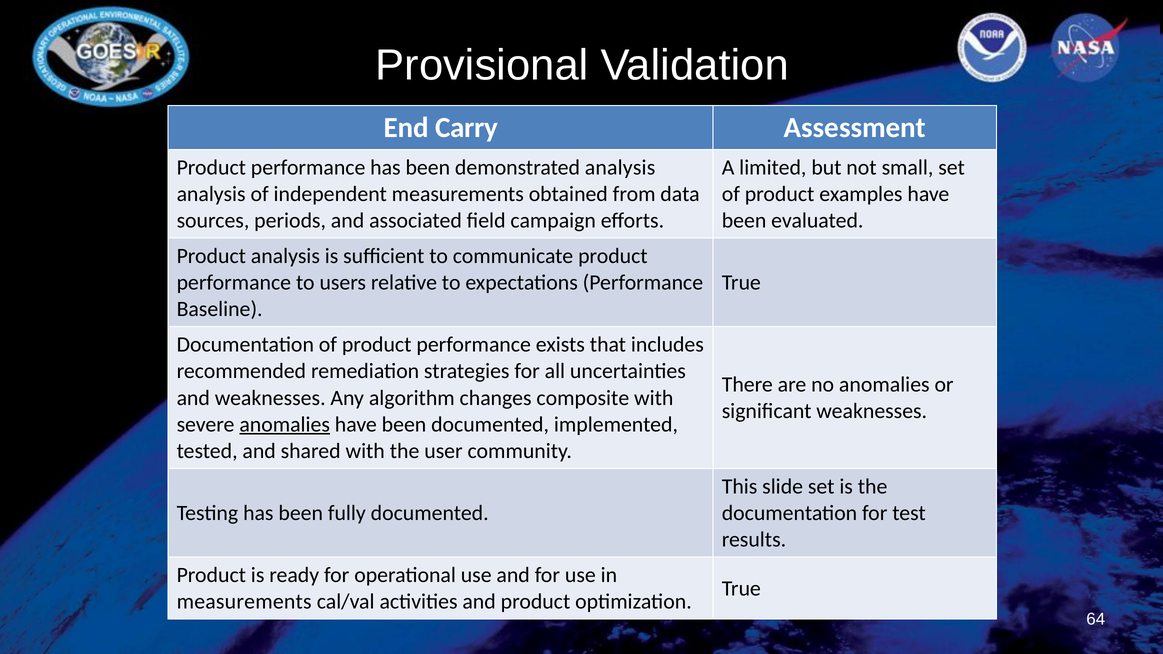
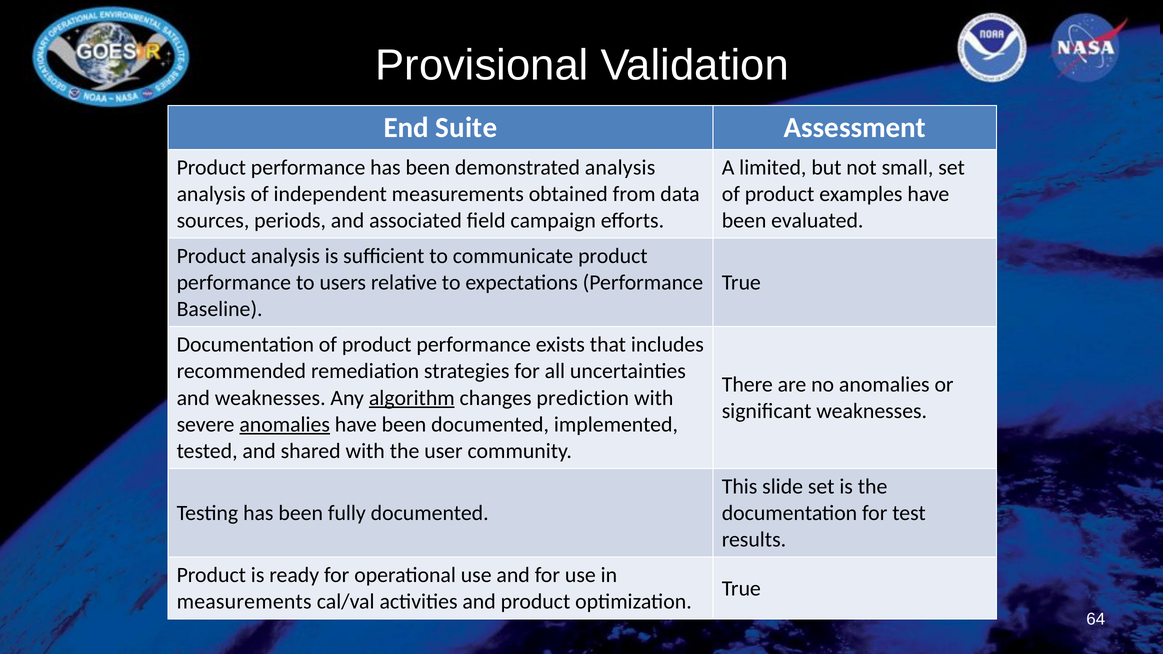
Carry: Carry -> Suite (466, 128)
algorithm underline: none -> present (412, 398)
composite: composite -> prediction (583, 398)
